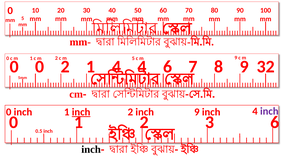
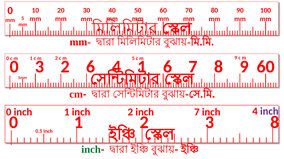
0 0: 0 -> 3 (40, 67)
2 1: 1 -> 6 (91, 67)
4 4: 4 -> 1 (142, 67)
9 32: 32 -> 60 (266, 67)
inch underline: present -> none (81, 113)
inch 9: 9 -> 7 (197, 112)
3 6: 6 -> 8 (275, 123)
inch colour: black -> green (91, 150)
